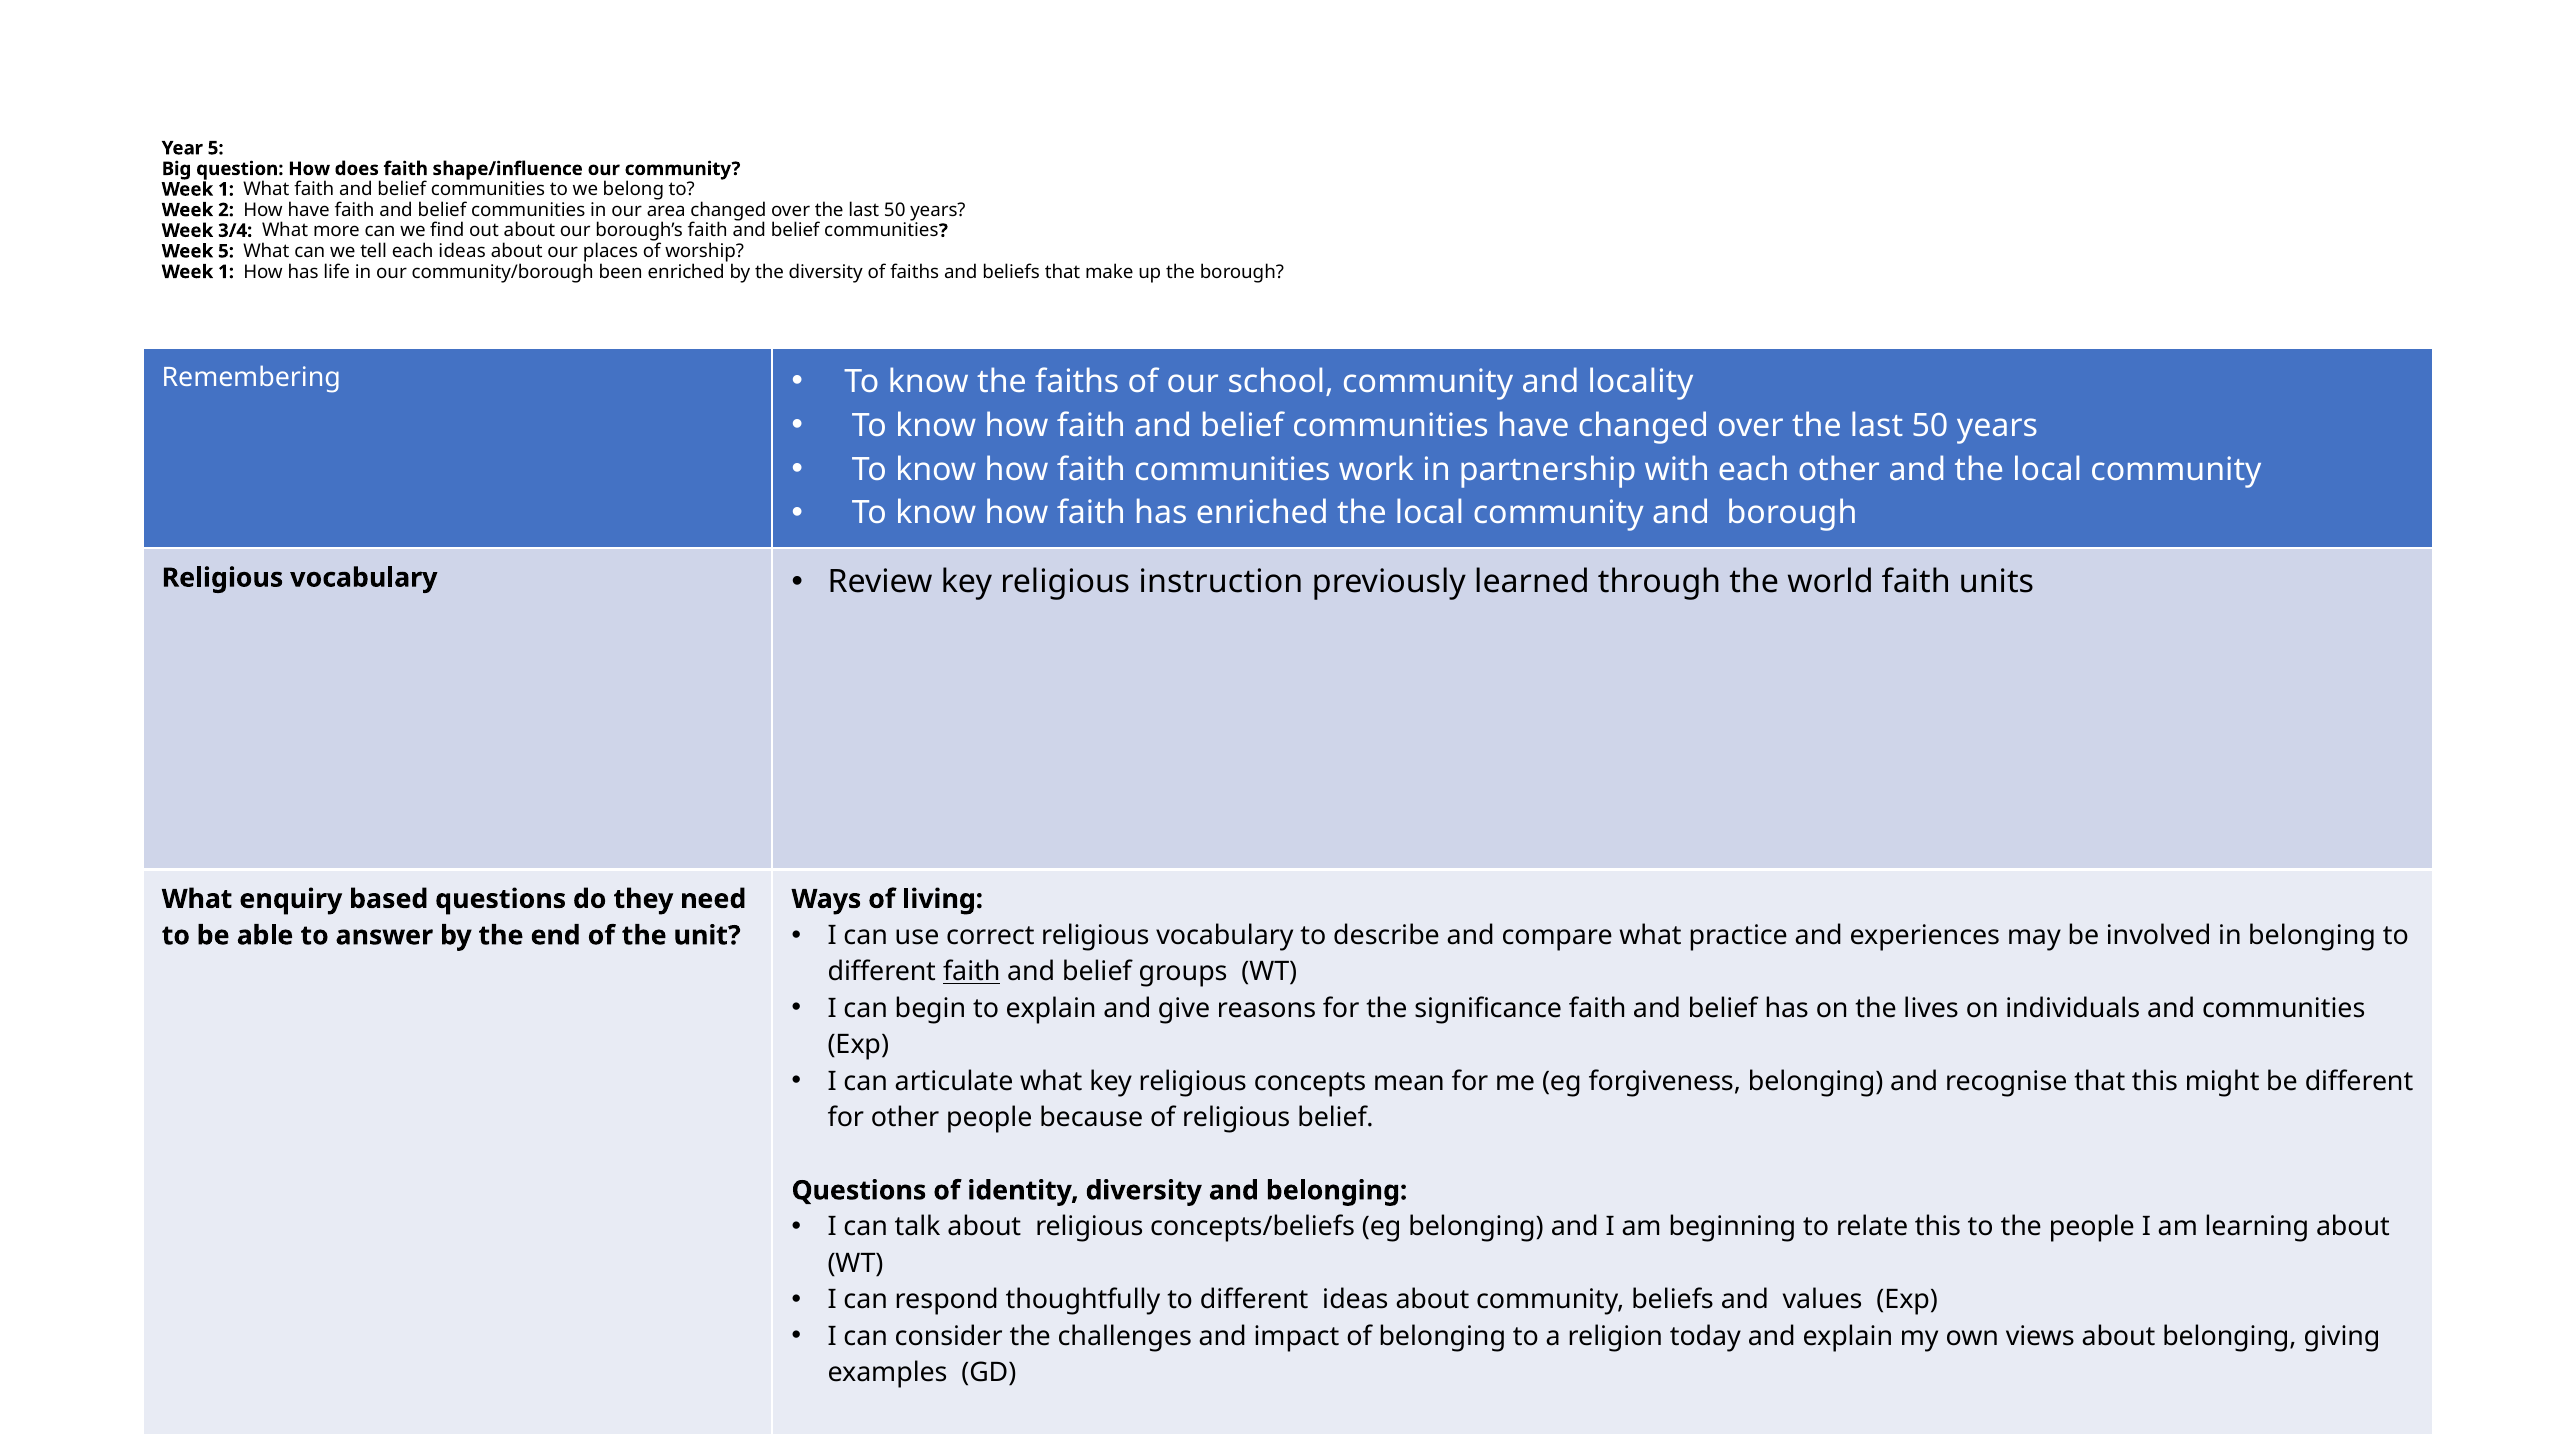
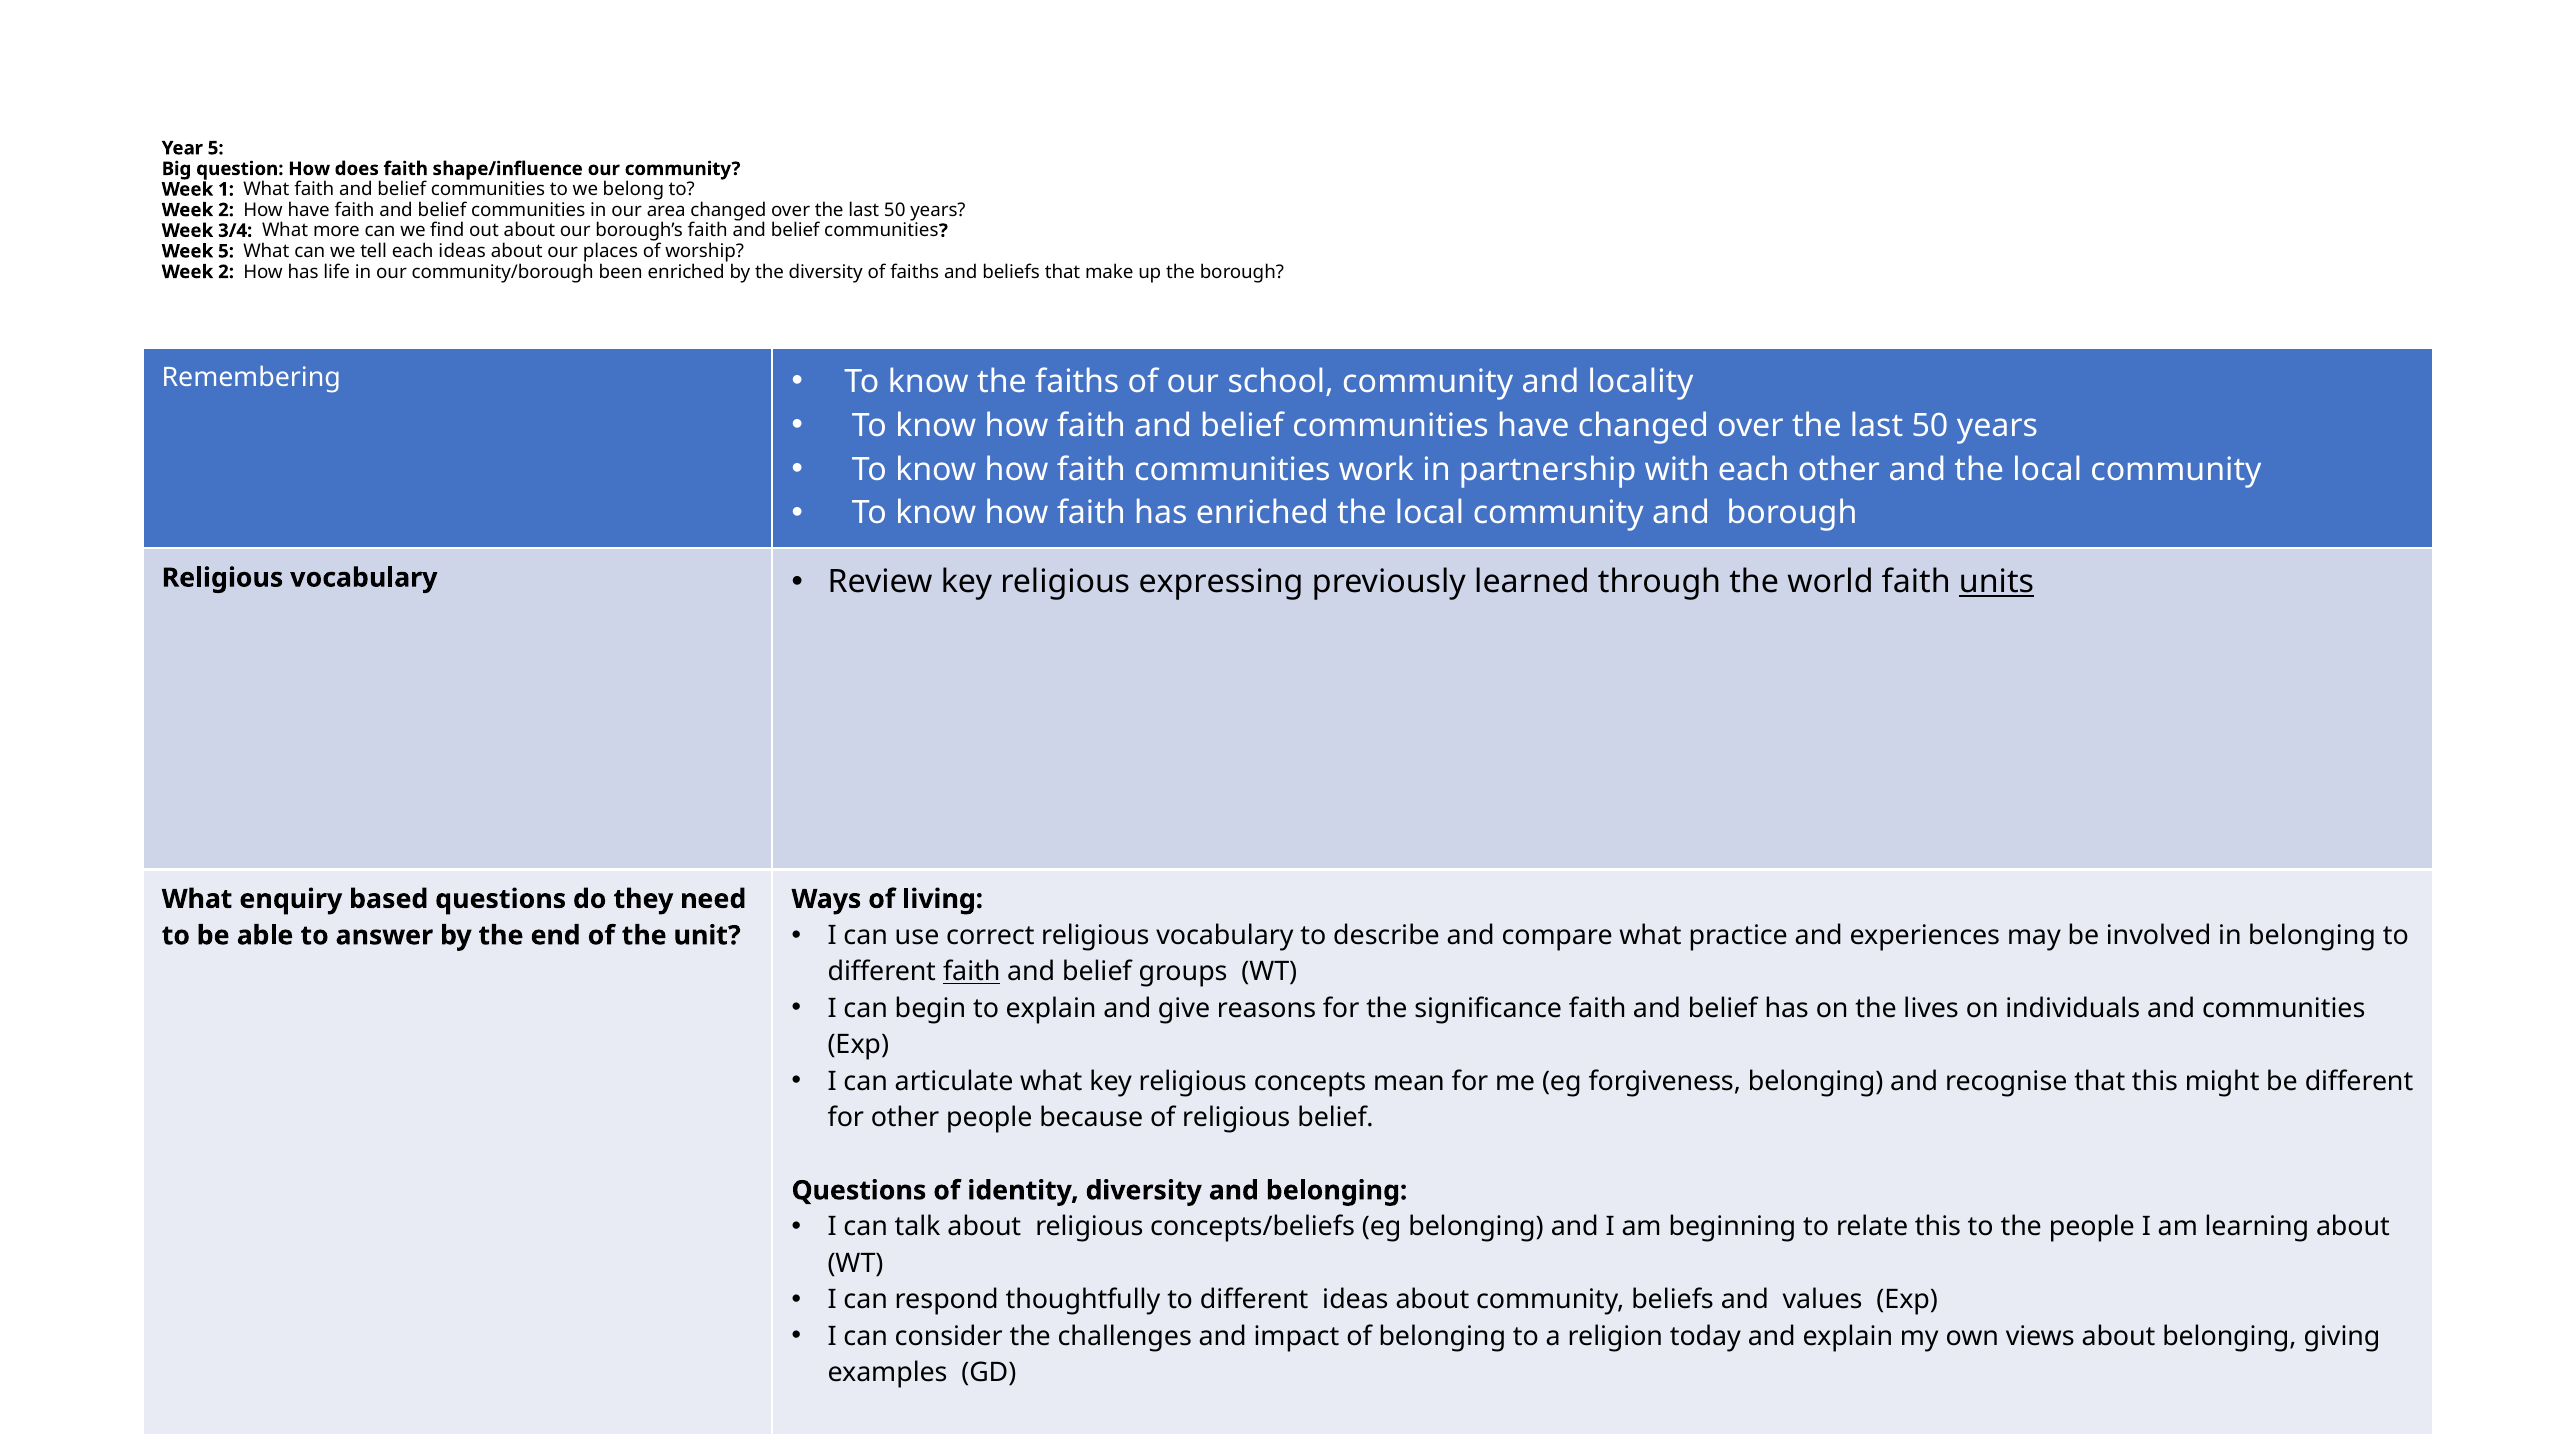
1: 1 -> 2 (226, 272)
instruction: instruction -> expressing (1221, 582)
units underline: none -> present (1996, 582)
